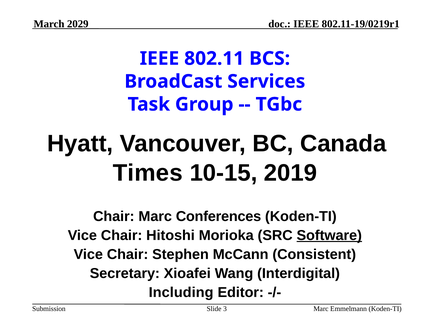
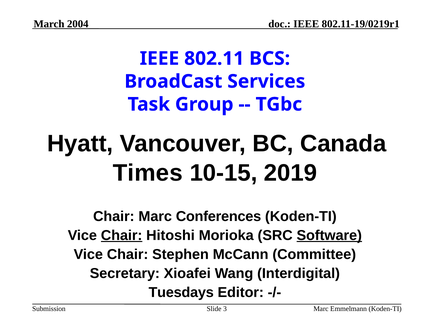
2029: 2029 -> 2004 (78, 24)
Chair underline: none -> present (122, 236)
Consistent: Consistent -> Committee (314, 255)
Including: Including -> Tuesdays (181, 293)
